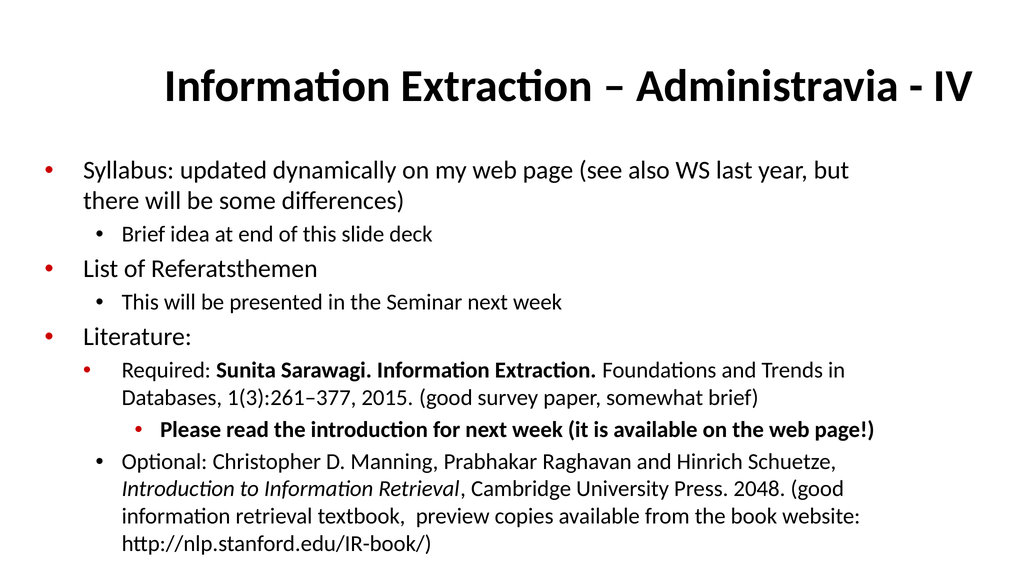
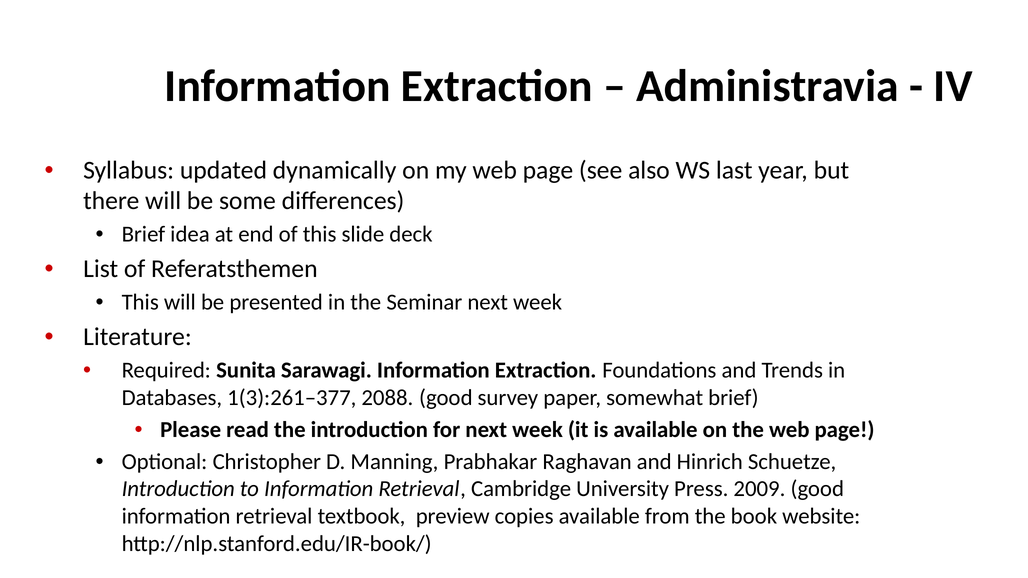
2015: 2015 -> 2088 (387, 398)
2048: 2048 -> 2009 (759, 489)
